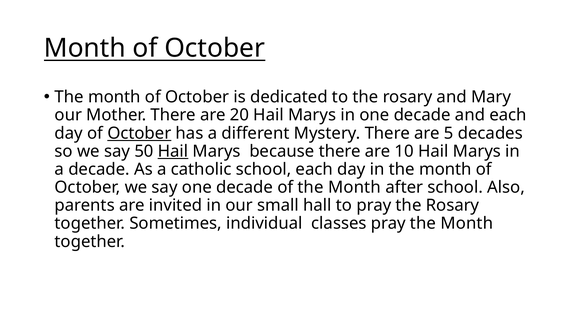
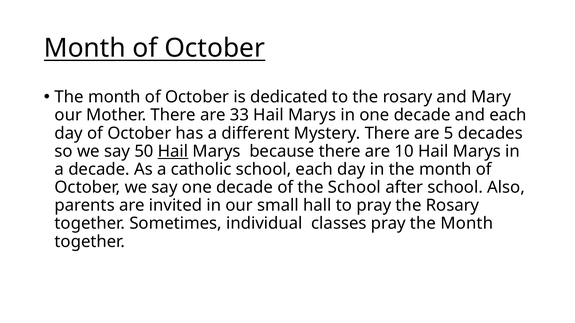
20: 20 -> 33 (239, 115)
October underline: present -> none (139, 133)
of the Month: Month -> School (354, 188)
